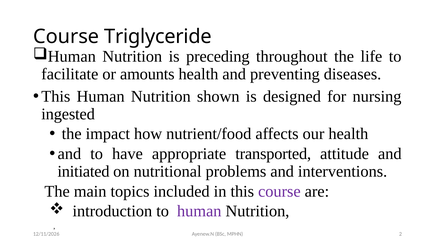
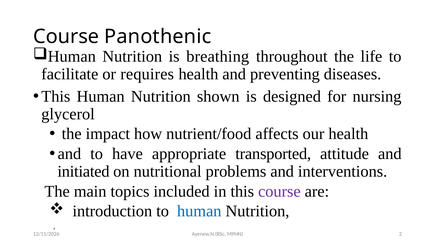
Triglyceride: Triglyceride -> Panothenic (158, 37)
preceding: preceding -> breathing (218, 56)
amounts: amounts -> requires (147, 74)
ingested: ingested -> glycerol (68, 114)
human colour: purple -> blue (199, 211)
